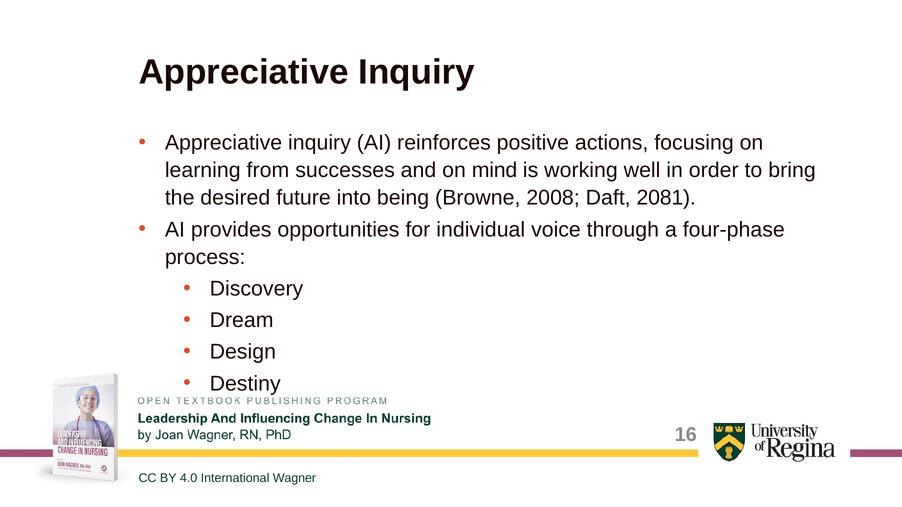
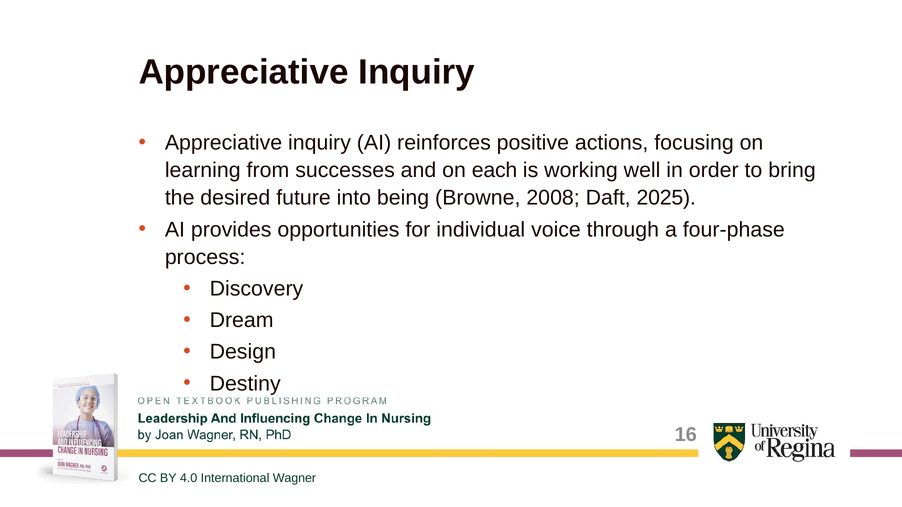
mind: mind -> each (495, 170)
2081: 2081 -> 2025 (666, 198)
